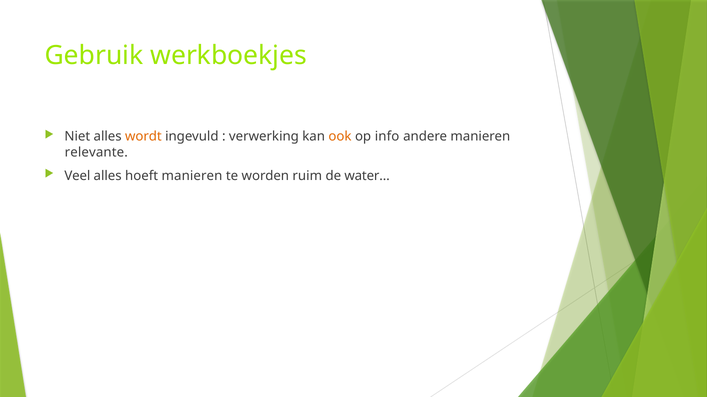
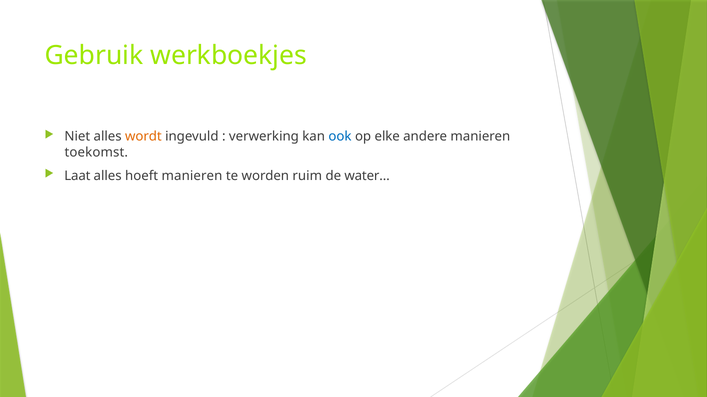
ook colour: orange -> blue (340, 137)
info: info -> elke (387, 137)
relevante: relevante -> toekomst (96, 153)
Veel: Veel -> Laat (77, 176)
